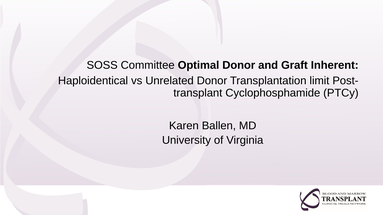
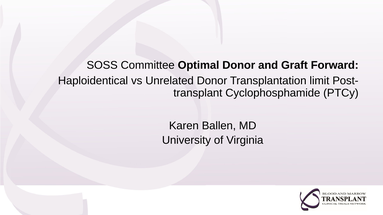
Inherent: Inherent -> Forward (335, 65)
